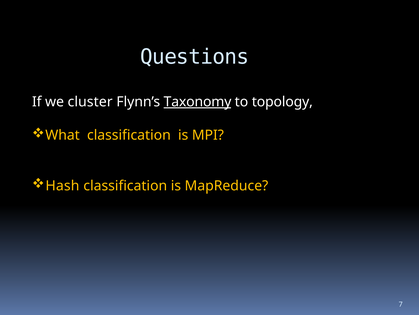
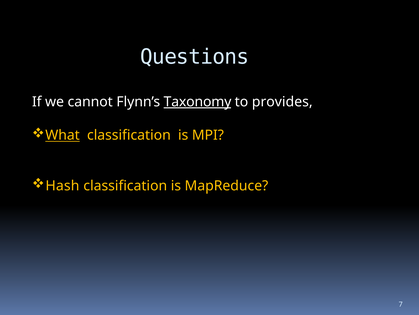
cluster: cluster -> cannot (90, 101)
topology: topology -> provides (282, 101)
What underline: none -> present (63, 135)
